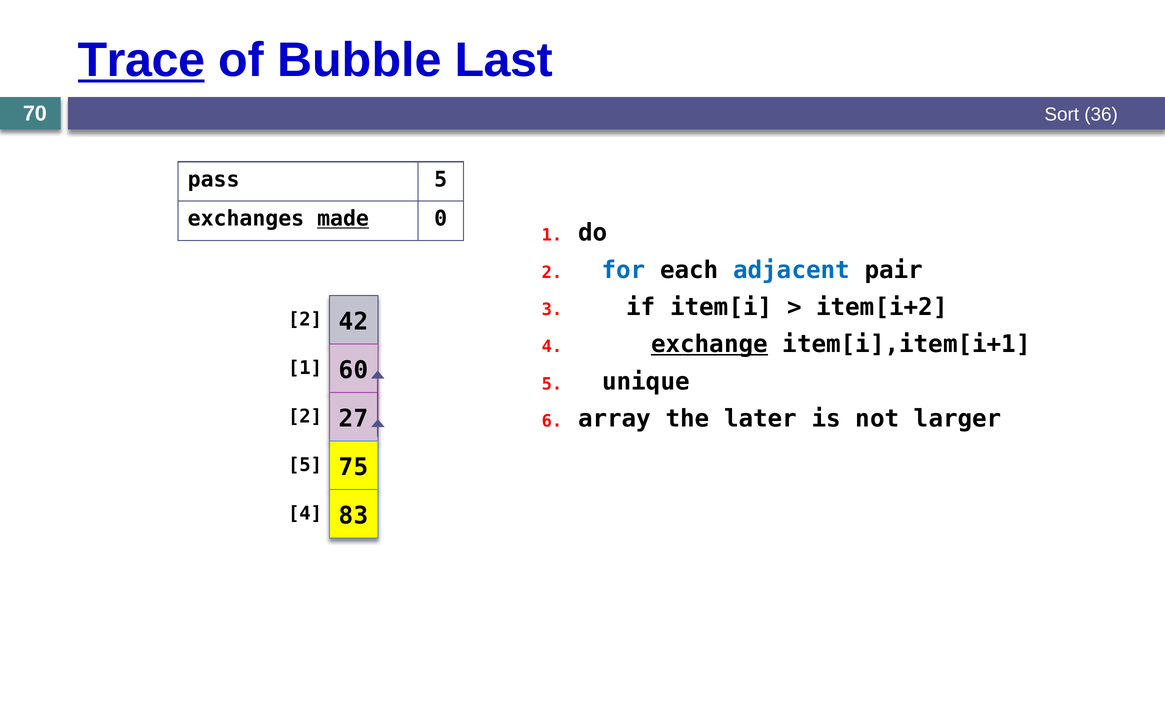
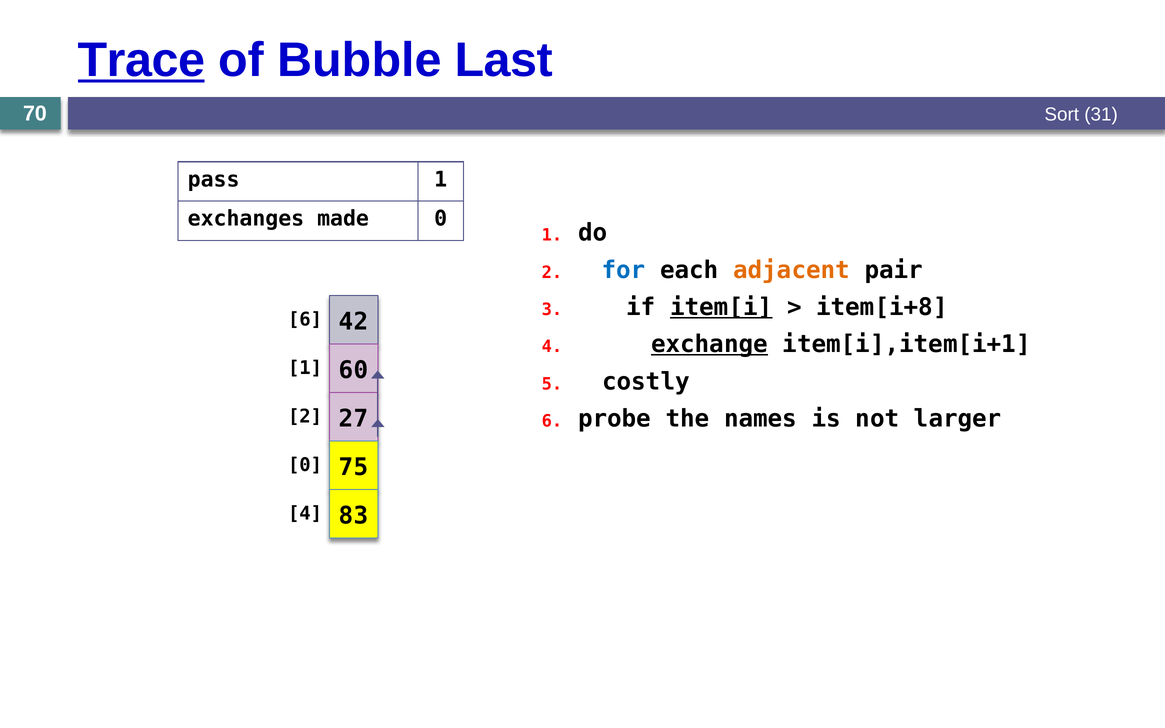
36: 36 -> 31 (1101, 115)
pass 5: 5 -> 1 (441, 179)
made underline: present -> none (343, 219)
adjacent colour: blue -> orange (792, 270)
item[i underline: none -> present (721, 307)
item[i+2: item[i+2 -> item[i+8 (882, 307)
2: 2 -> 6 (305, 319)
unique: unique -> costly (646, 382)
array: array -> probe (615, 419)
later: later -> names (761, 419)
5: 5 -> 0 (305, 465)
